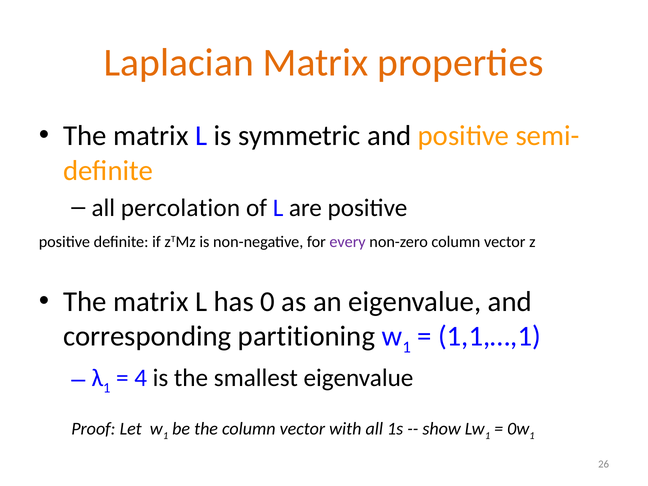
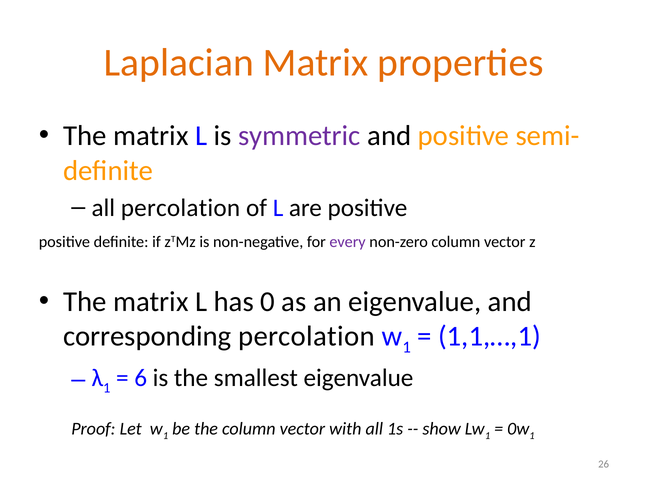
symmetric colour: black -> purple (299, 136)
corresponding partitioning: partitioning -> percolation (306, 336)
4: 4 -> 6 (141, 378)
